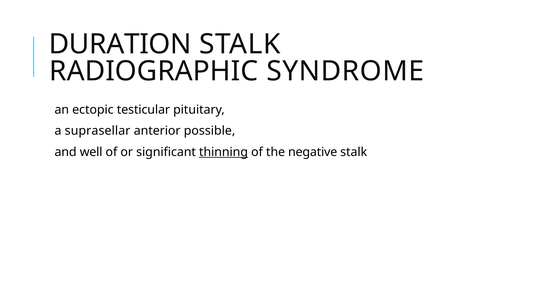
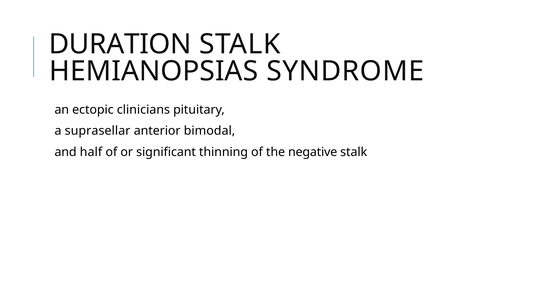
RADIOGRAPHIC: RADIOGRAPHIC -> HEMIANOPSIAS (154, 71)
testicular: testicular -> clinicians (143, 110)
possible: possible -> bimodal (209, 131)
well: well -> half (91, 152)
thinning underline: present -> none (224, 152)
